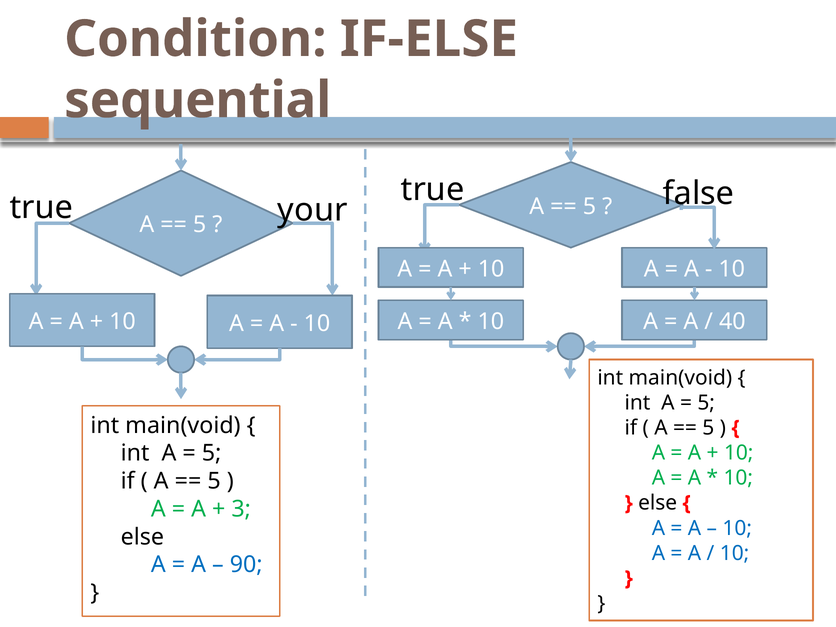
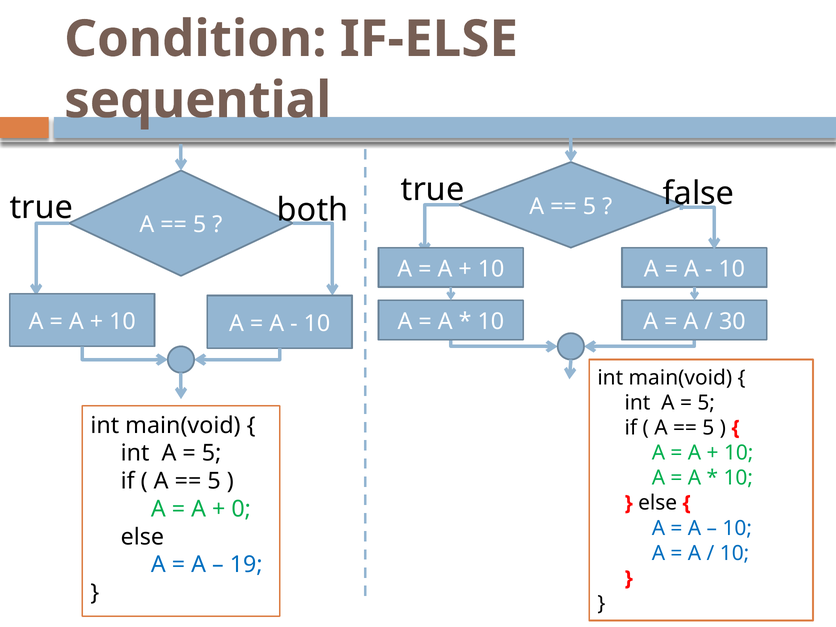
your: your -> both (313, 210)
40: 40 -> 30 (732, 322)
3: 3 -> 0 (241, 509)
90: 90 -> 19 (246, 565)
